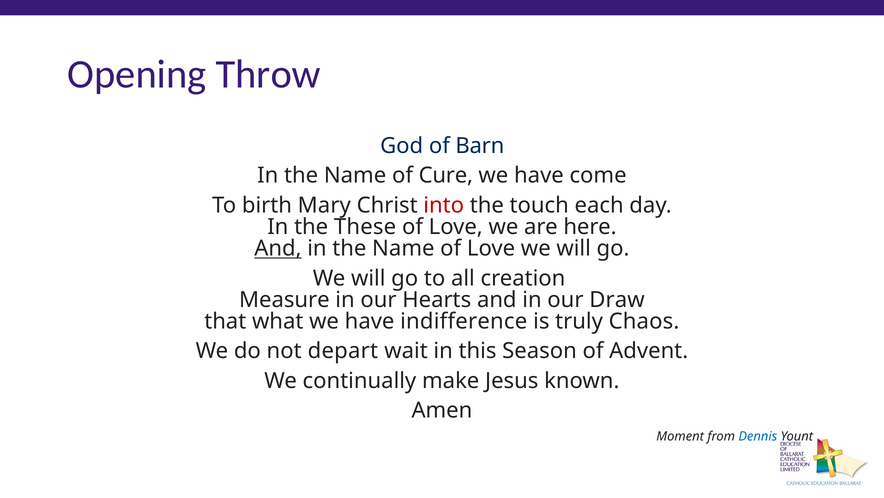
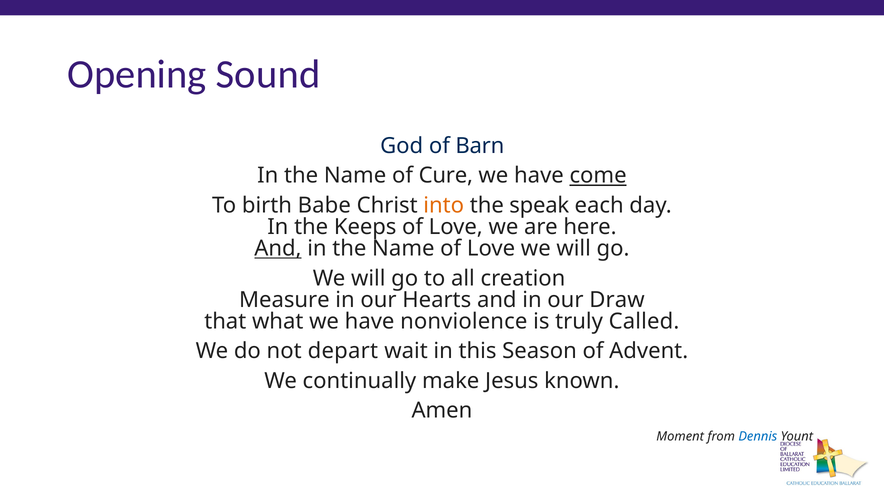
Throw: Throw -> Sound (268, 74)
come underline: none -> present (598, 175)
Mary: Mary -> Babe (324, 205)
into colour: red -> orange (444, 205)
touch: touch -> speak (539, 205)
These: These -> Keeps (365, 227)
indifference: indifference -> nonviolence (464, 321)
Chaos: Chaos -> Called (644, 321)
